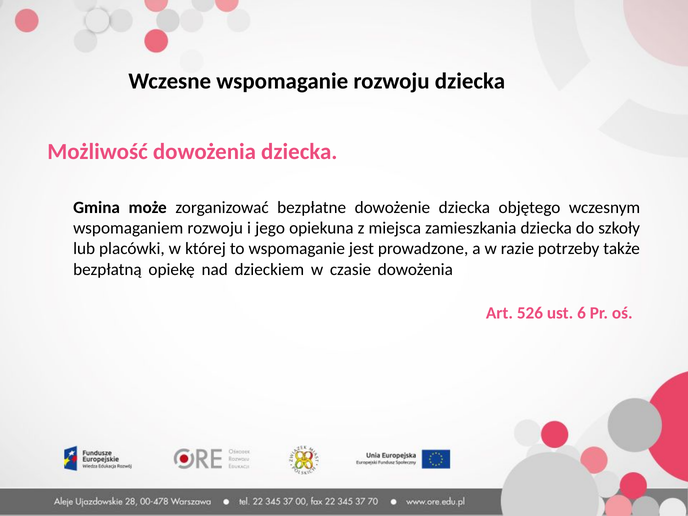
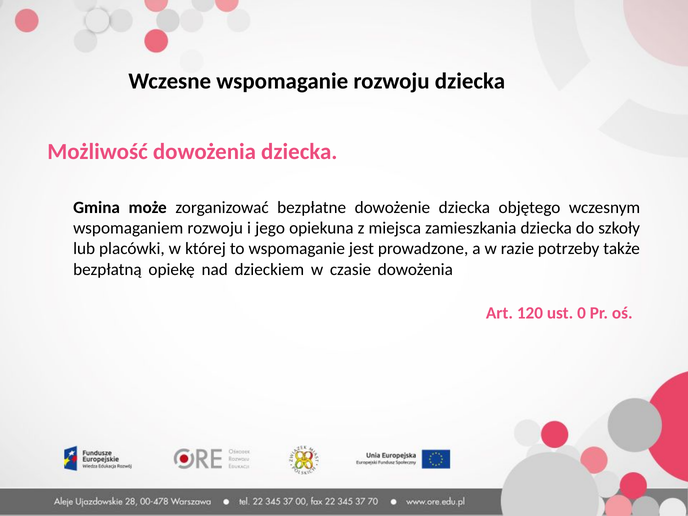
526: 526 -> 120 (530, 313)
6: 6 -> 0 (582, 313)
